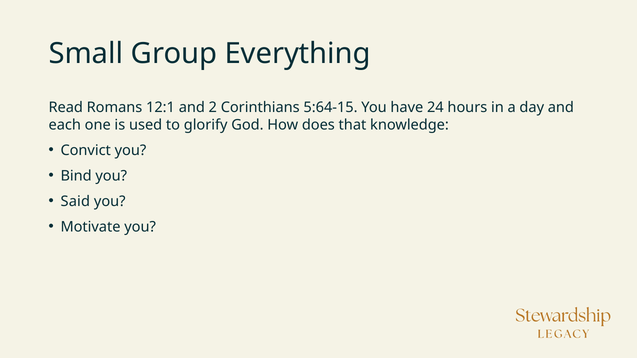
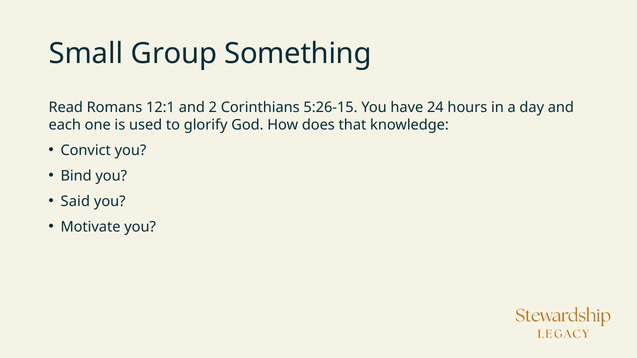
Everything: Everything -> Something (298, 54)
5:64-15: 5:64-15 -> 5:26-15 (331, 108)
